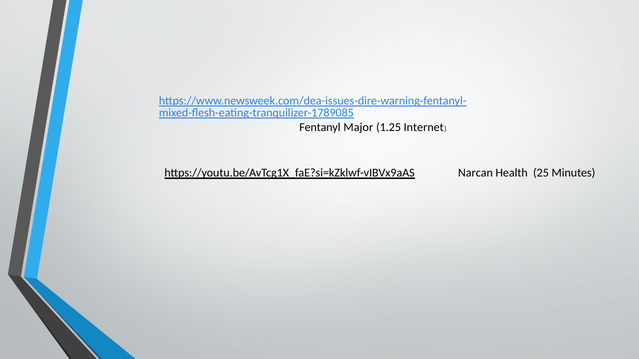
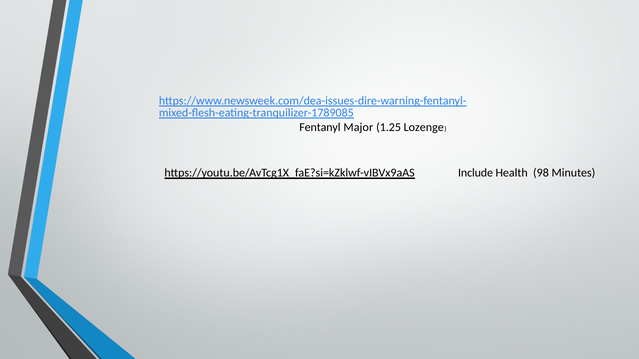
Internet: Internet -> Lozenge (424, 127)
Narcan: Narcan -> Include (476, 173)
25: 25 -> 98 (541, 173)
